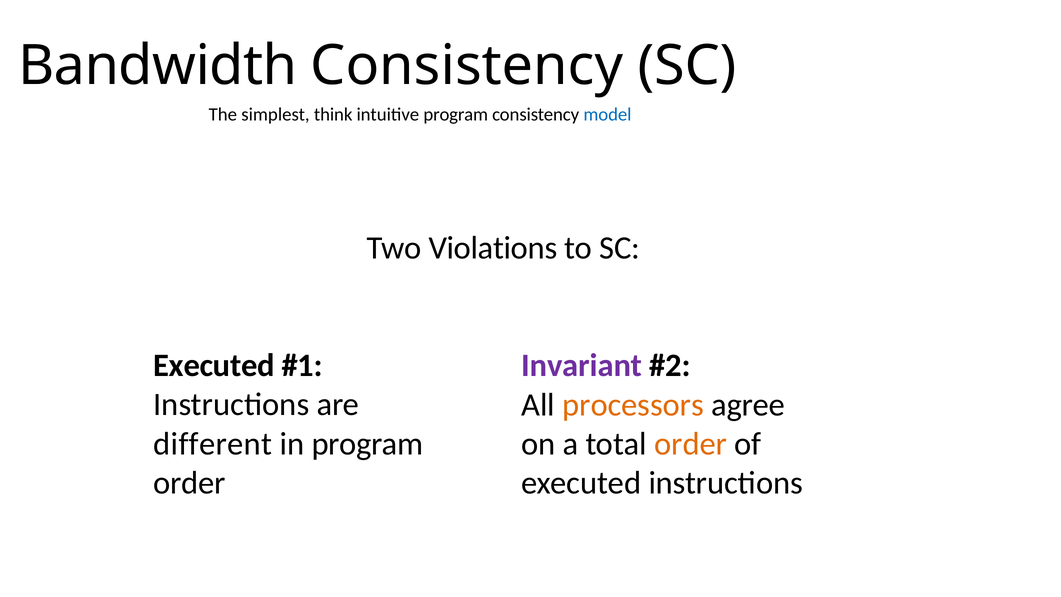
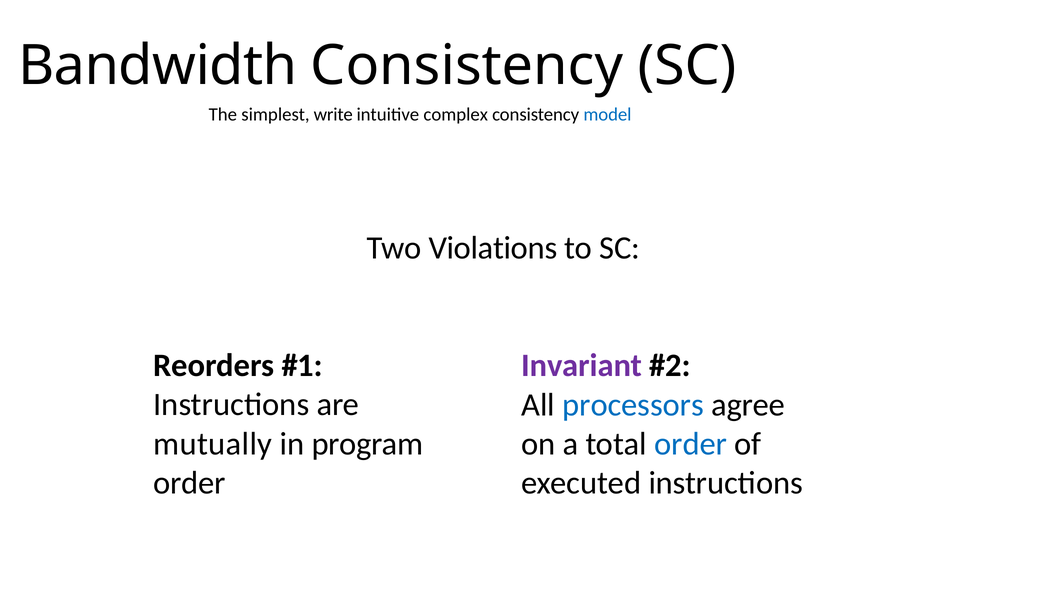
think: think -> write (333, 114)
intuitive program: program -> complex (456, 114)
Executed: Executed -> Reorders (214, 365)
processors colour: orange -> blue (633, 405)
different: different -> mutually (213, 444)
order colour: orange -> blue (691, 444)
